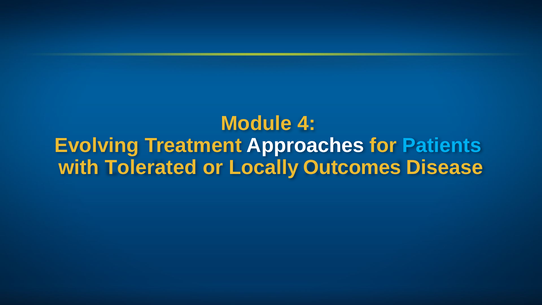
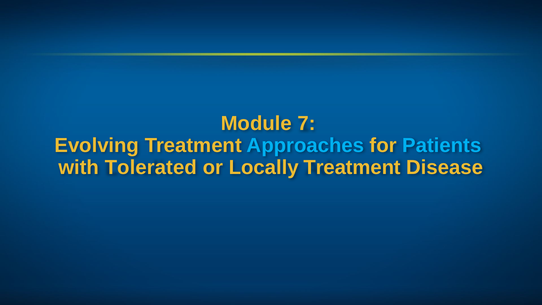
4: 4 -> 7 (306, 123)
Approaches colour: white -> light blue (305, 145)
Locally Outcomes: Outcomes -> Treatment (352, 167)
